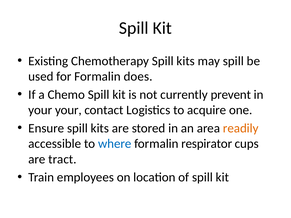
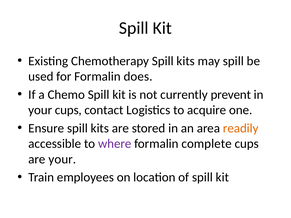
your your: your -> cups (68, 110)
where colour: blue -> purple (115, 144)
respirator: respirator -> complete (207, 144)
are tract: tract -> your (62, 159)
